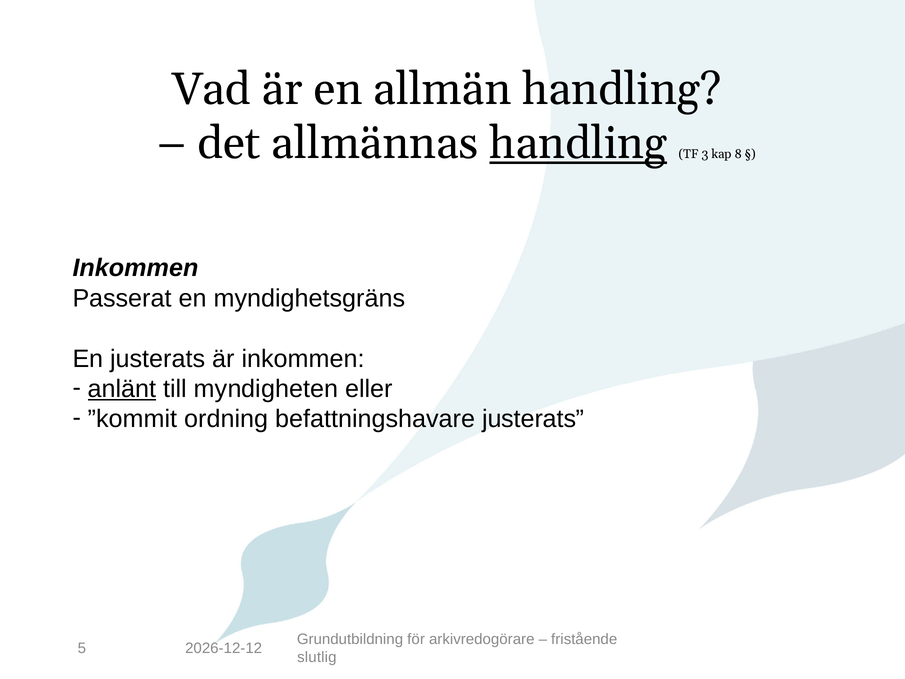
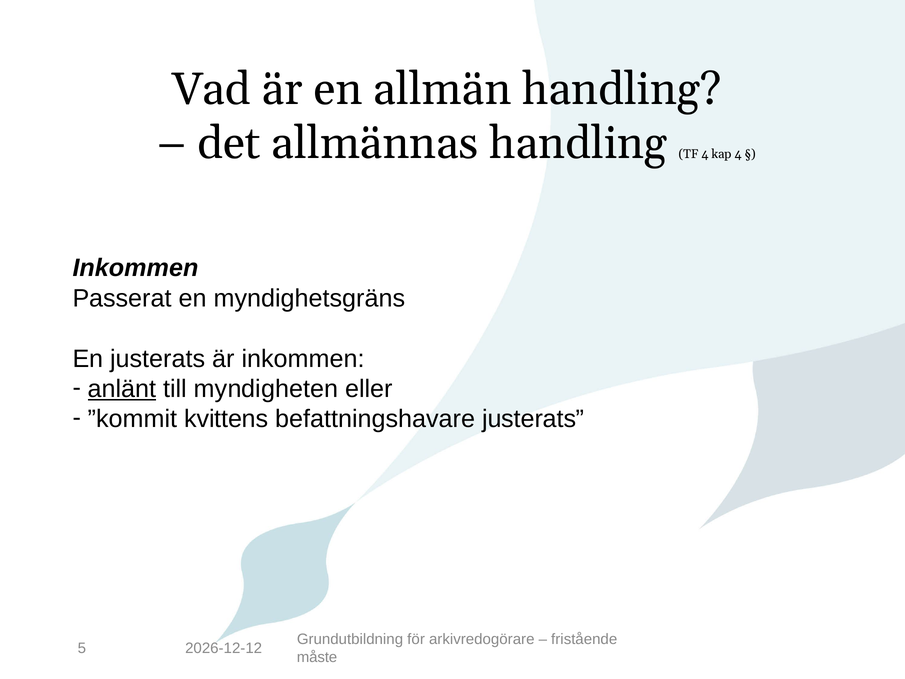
handling underline: present -> none (578, 143)
TF 3: 3 -> 4 (705, 154)
kap 8: 8 -> 4 (738, 154)
ordning: ordning -> kvittens (226, 419)
slutlig: slutlig -> måste (317, 657)
